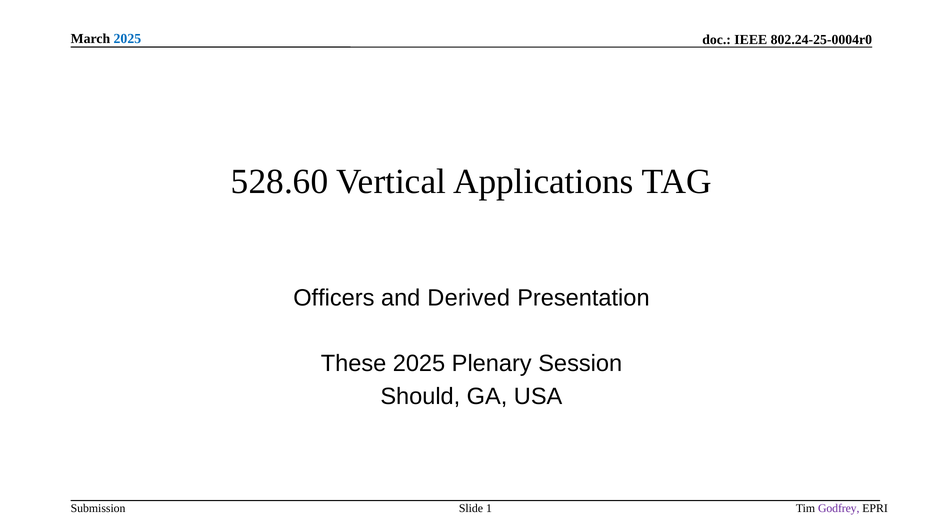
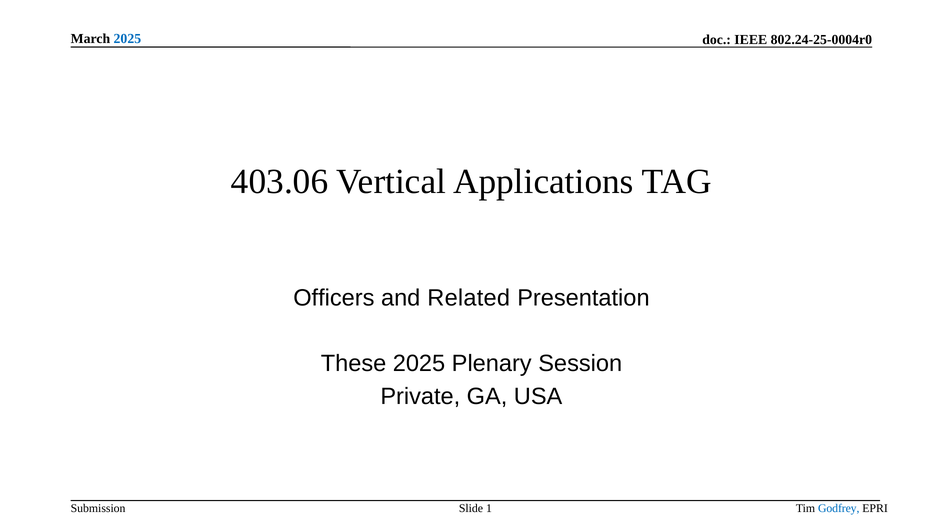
528.60: 528.60 -> 403.06 (280, 182)
Derived: Derived -> Related (469, 298)
Should: Should -> Private (420, 397)
Godfrey colour: purple -> blue (839, 509)
